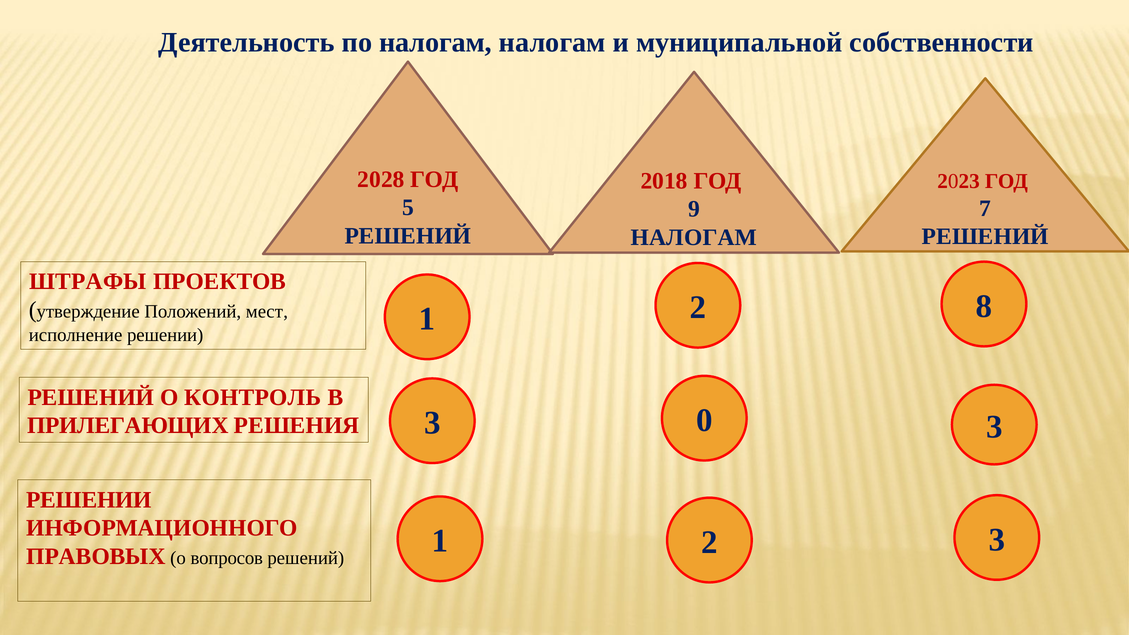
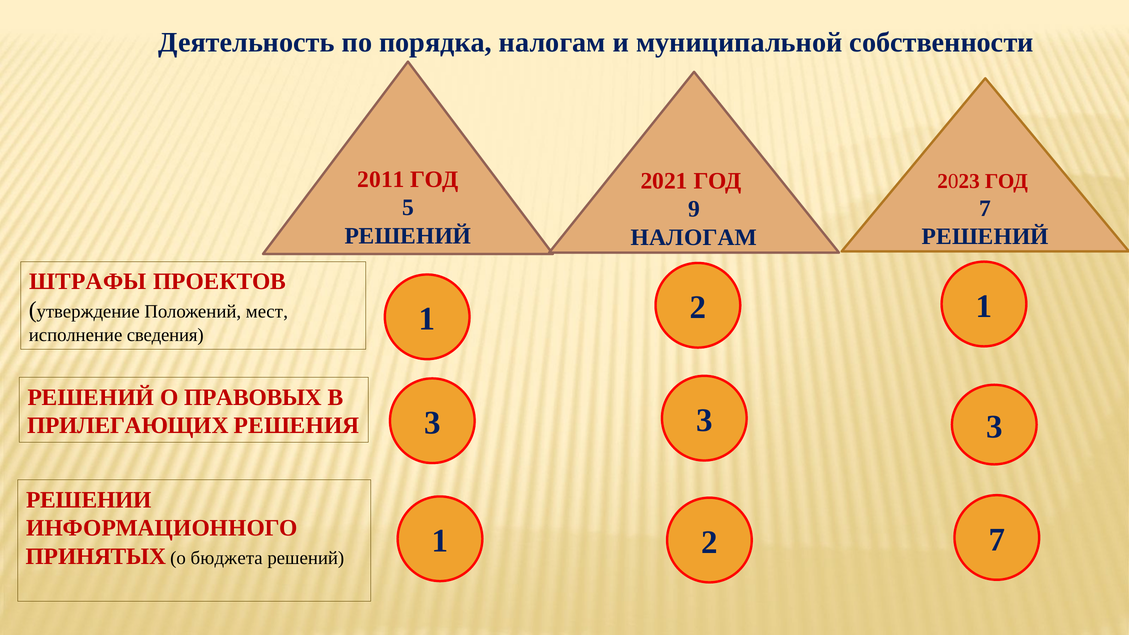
по налогам: налогам -> порядка (436, 42)
2028: 2028 -> 2011 (381, 179)
2018: 2018 -> 2021 (664, 181)
2 8: 8 -> 1 (984, 306)
исполнение решении: решении -> сведения (165, 335)
КОНТРОЛЬ: КОНТРОЛЬ -> ПРАВОВЫХ (253, 397)
0: 0 -> 3 (704, 420)
2 3: 3 -> 7 (997, 540)
ПРАВОВЫХ: ПРАВОВЫХ -> ПРИНЯТЫХ (96, 556)
вопросов: вопросов -> бюджета (227, 558)
